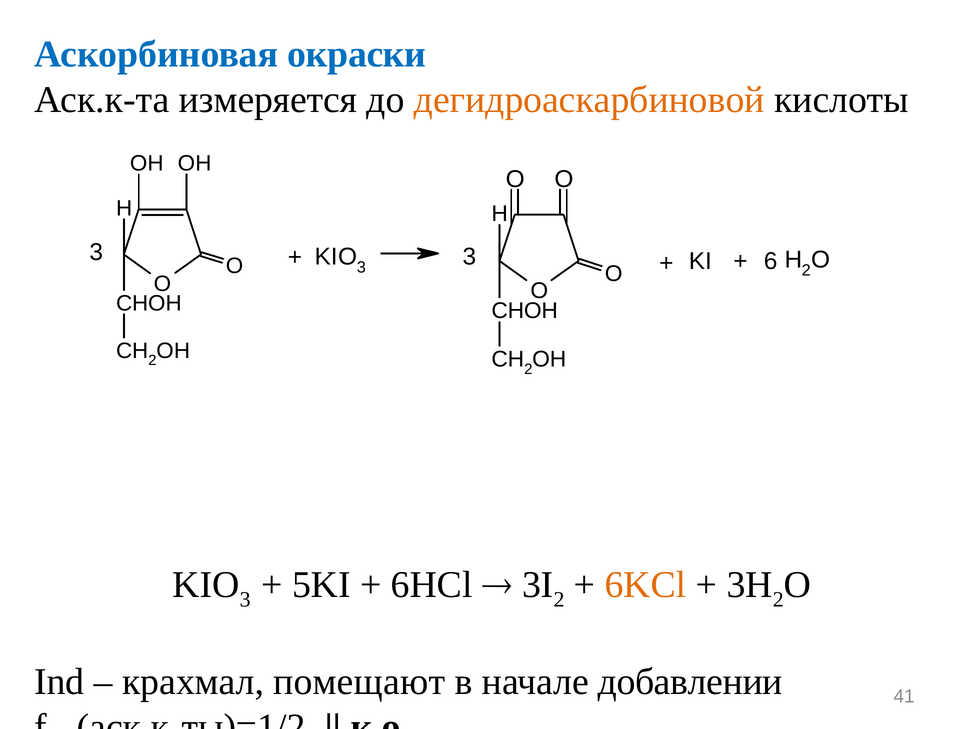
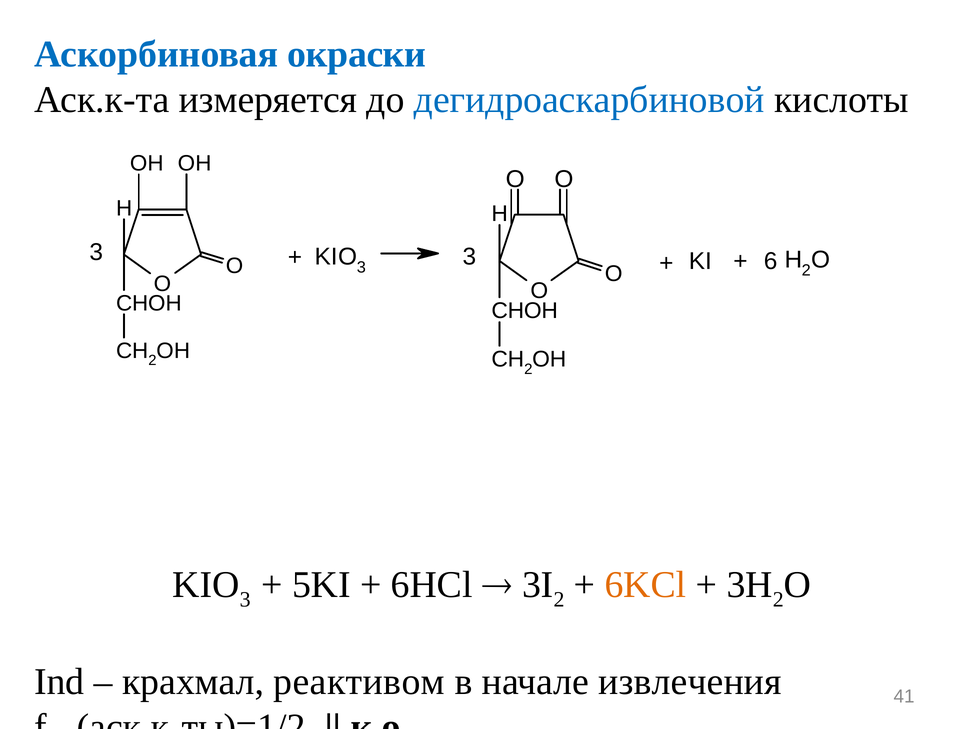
дегидроаскарбиновой colour: orange -> blue (589, 100)
помещают: помещают -> реактивом (359, 683)
добавлении: добавлении -> извлечения (690, 683)
